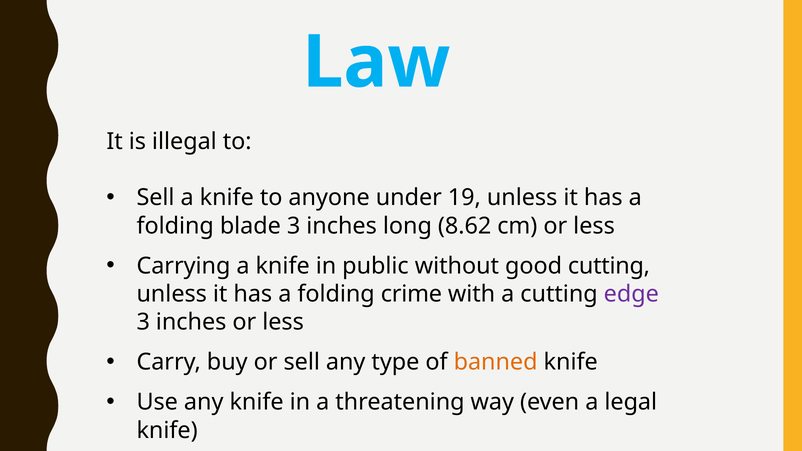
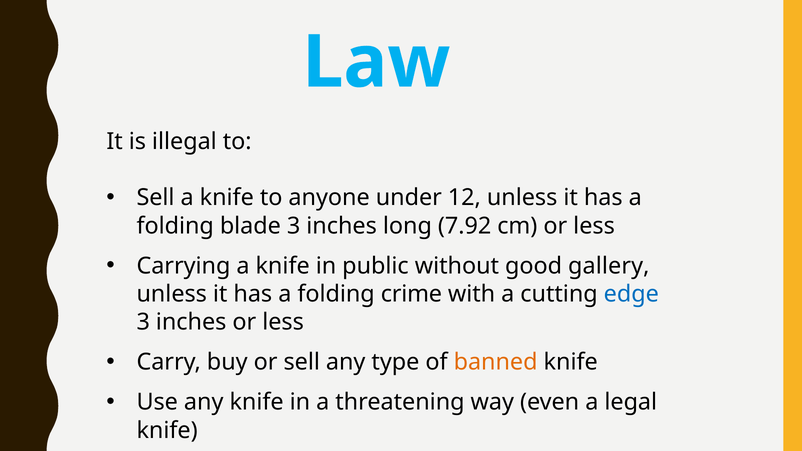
19: 19 -> 12 (464, 198)
8.62: 8.62 -> 7.92 (465, 226)
good cutting: cutting -> gallery (609, 266)
edge colour: purple -> blue (631, 294)
